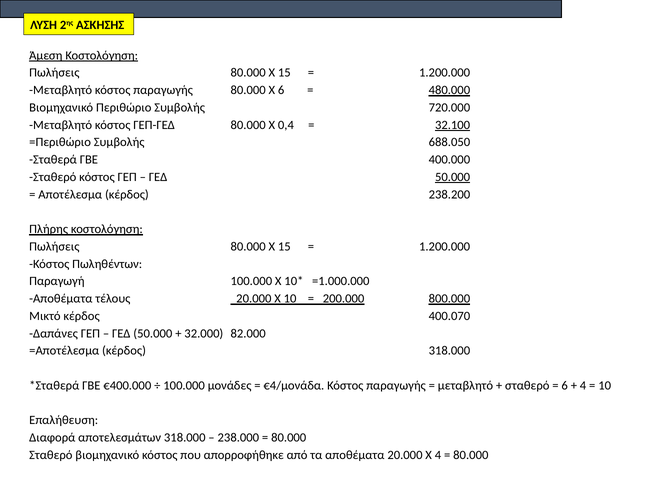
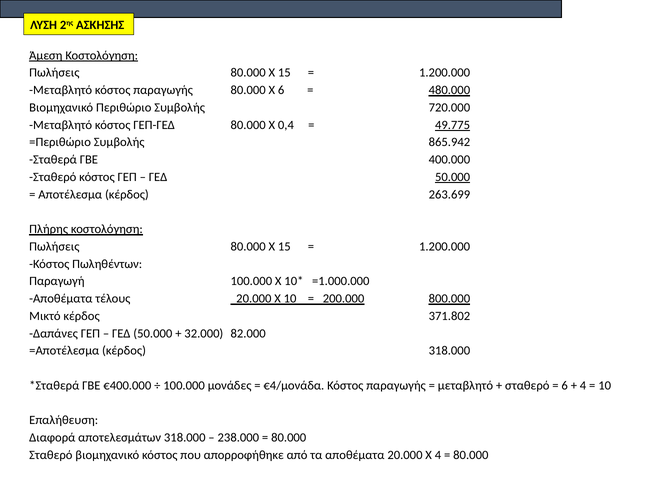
32.100: 32.100 -> 49.775 (453, 125)
688.050: 688.050 -> 865.942 (449, 142)
238.200: 238.200 -> 263.699 (449, 194)
400.070: 400.070 -> 371.802 (449, 316)
